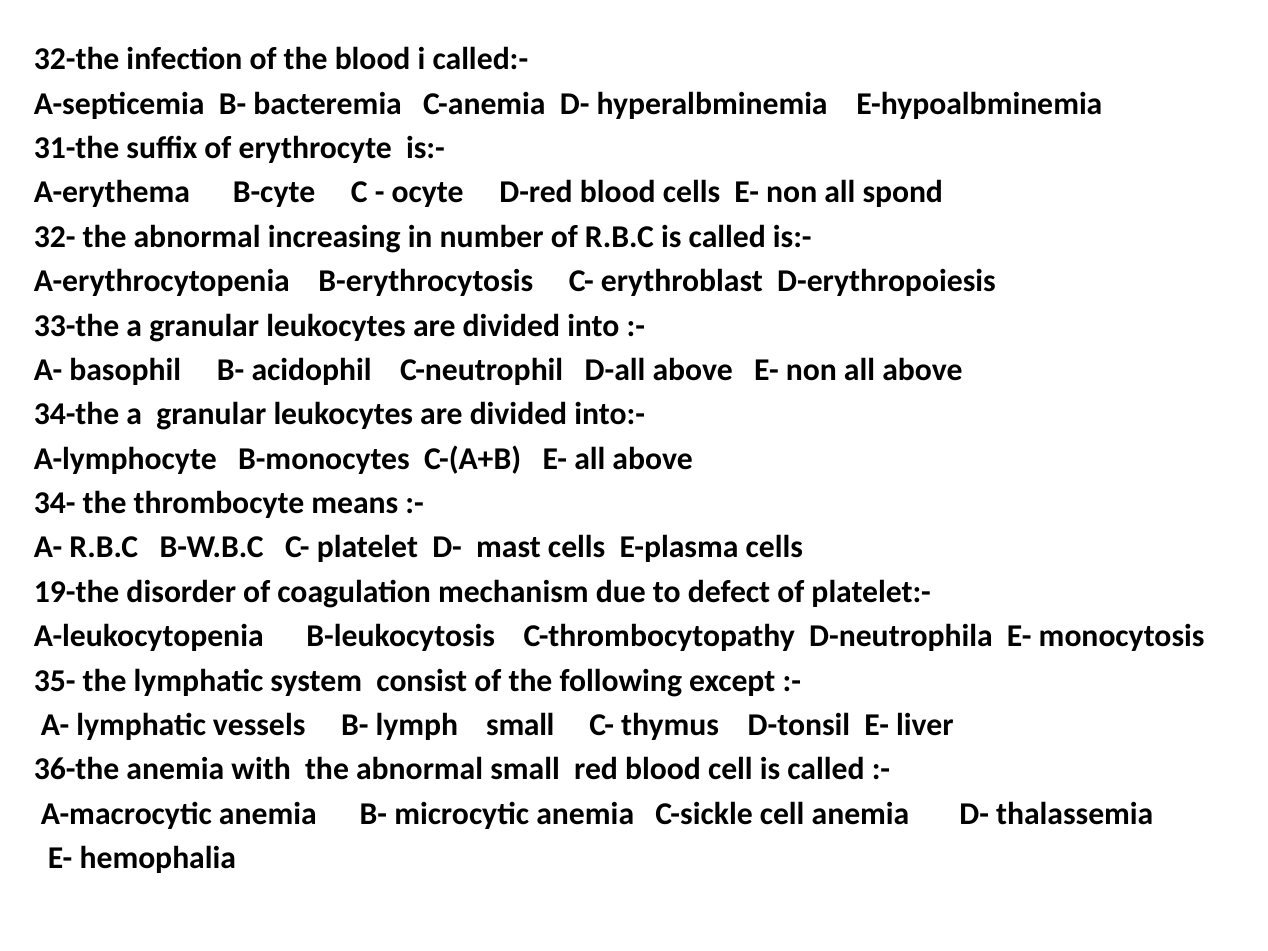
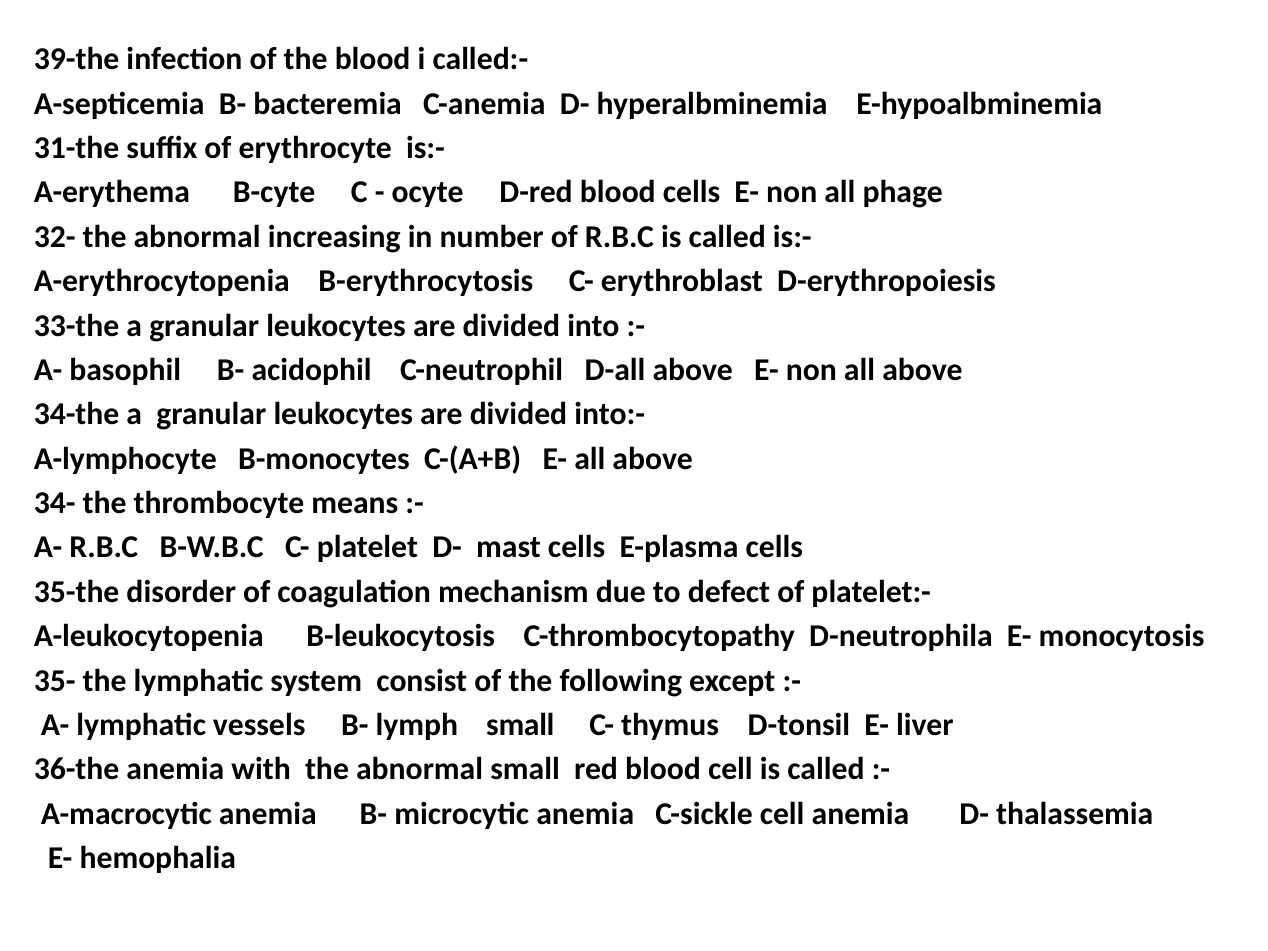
32-the: 32-the -> 39-the (77, 59)
spond: spond -> phage (903, 192)
19-the: 19-the -> 35-the (77, 592)
